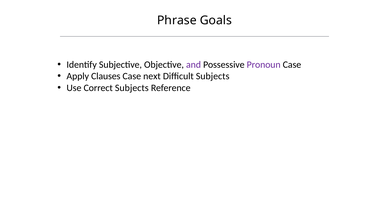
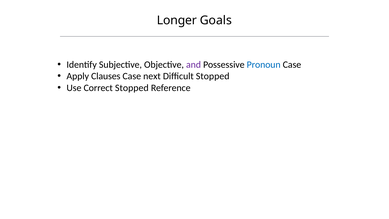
Phrase: Phrase -> Longer (177, 20)
Pronoun colour: purple -> blue (264, 65)
Difficult Subjects: Subjects -> Stopped (213, 76)
Correct Subjects: Subjects -> Stopped (132, 88)
